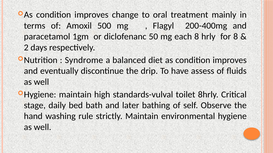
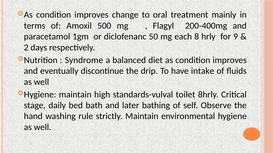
for 8: 8 -> 9 (236, 37)
assess: assess -> intake (203, 71)
